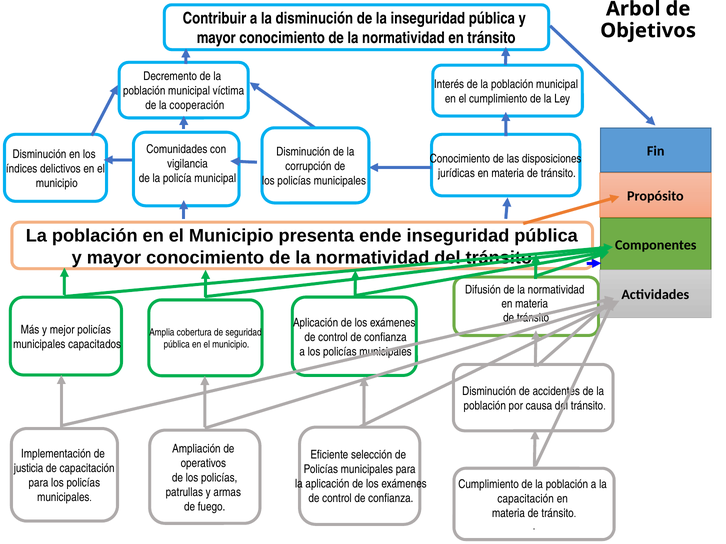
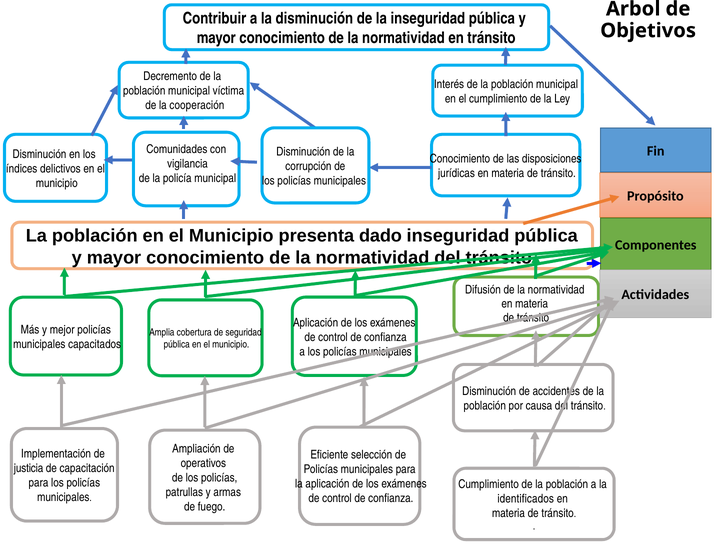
ende: ende -> dado (380, 236)
capacitación: capacitación -> identificados (526, 499)
